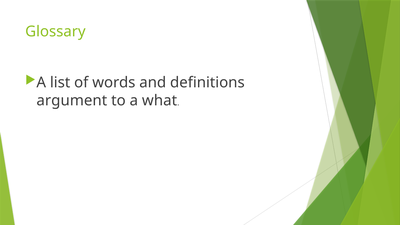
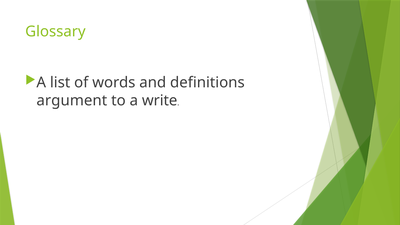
what: what -> write (160, 100)
